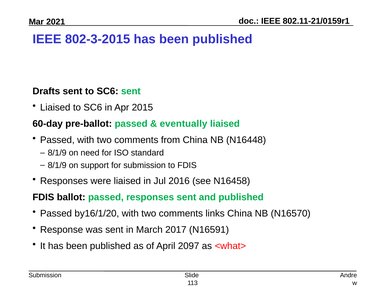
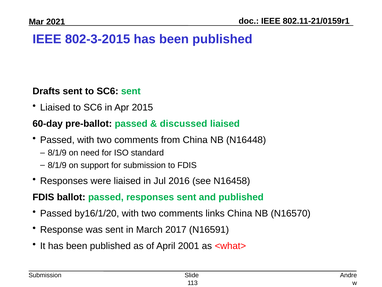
eventually: eventually -> discussed (184, 124)
2097: 2097 -> 2001 (189, 246)
